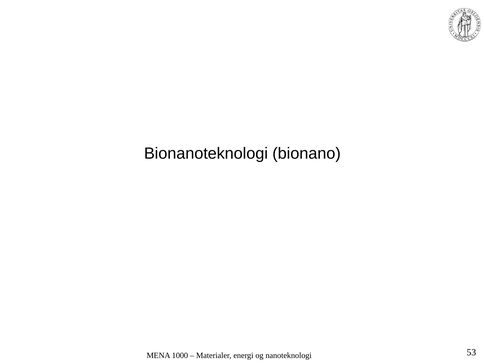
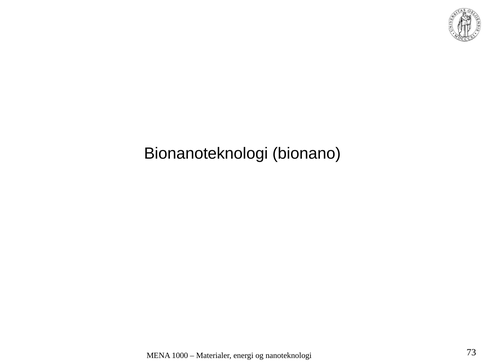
53: 53 -> 73 (471, 352)
